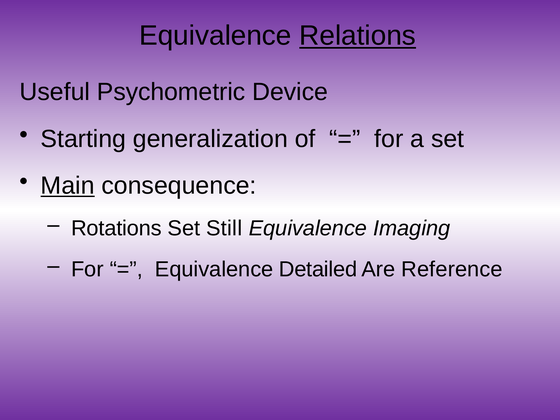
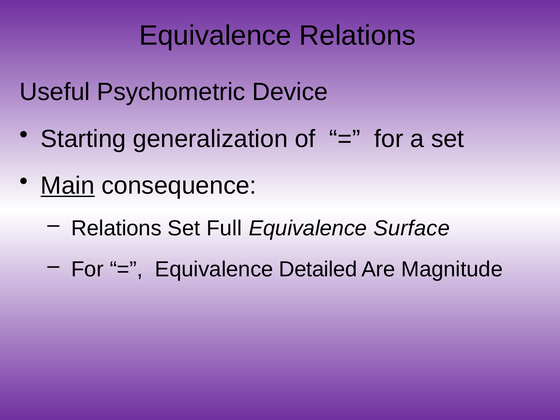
Relations underline: present -> none (358, 36)
Rotations: Rotations -> Relations (116, 228)
Still: Still -> Full (224, 228)
Imaging: Imaging -> Surface (412, 228)
Reference: Reference -> Magnitude (452, 269)
